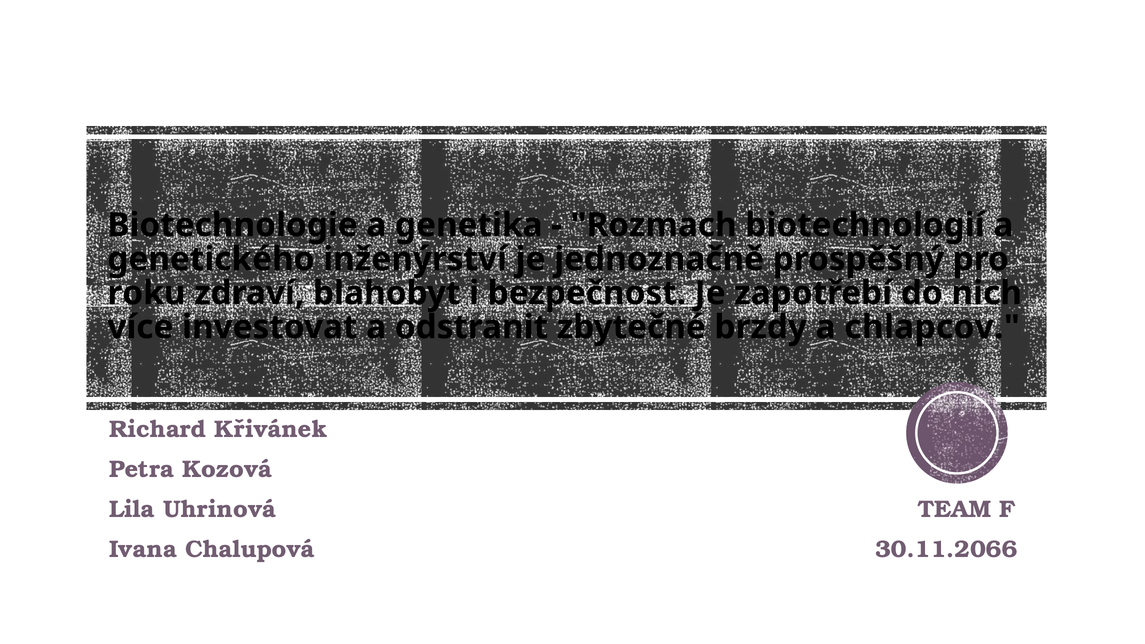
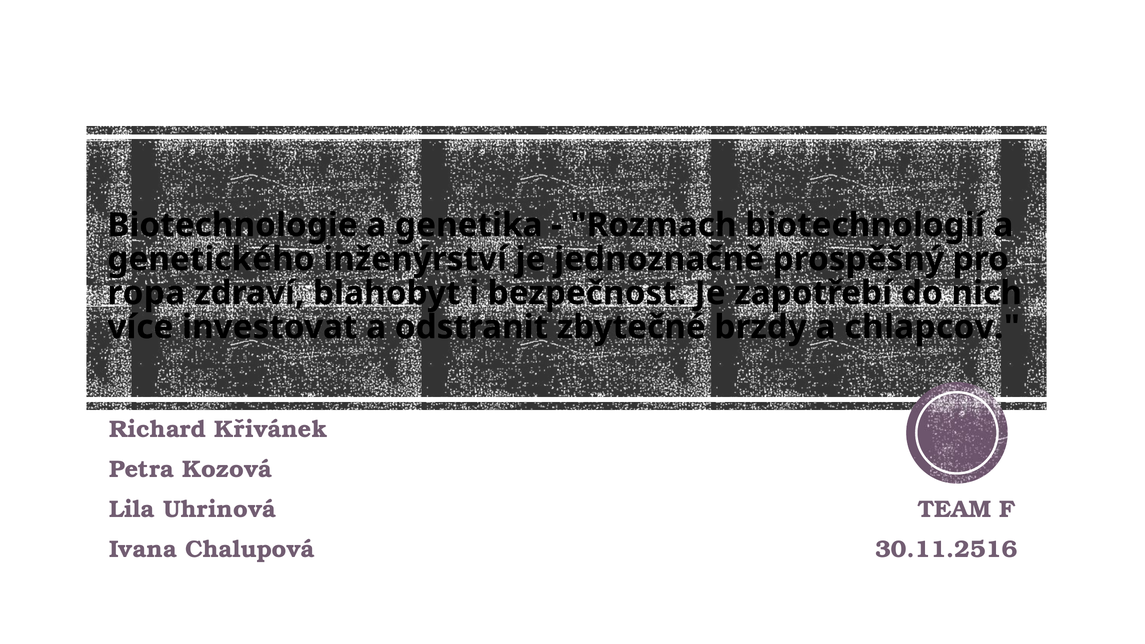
roku: roku -> ropa (146, 293)
30.11.2066: 30.11.2066 -> 30.11.2516 (946, 550)
